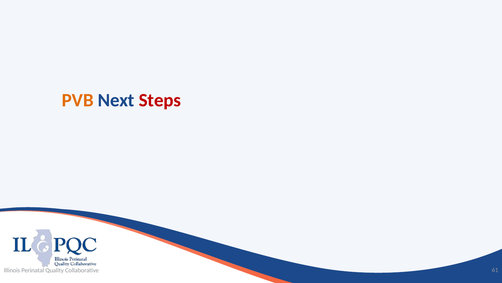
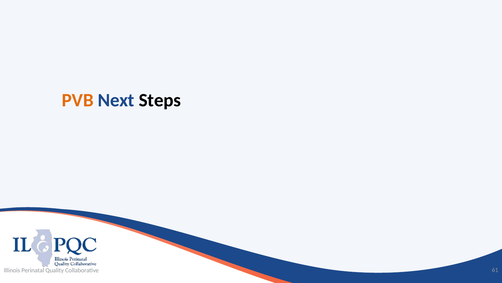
Steps colour: red -> black (160, 100)
